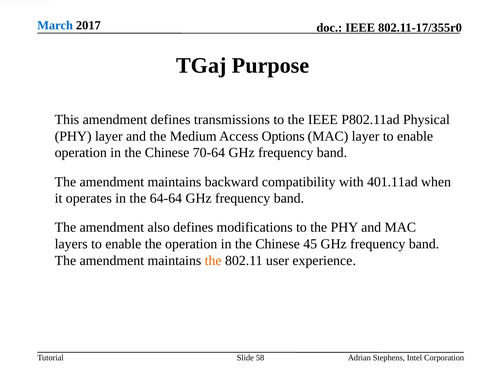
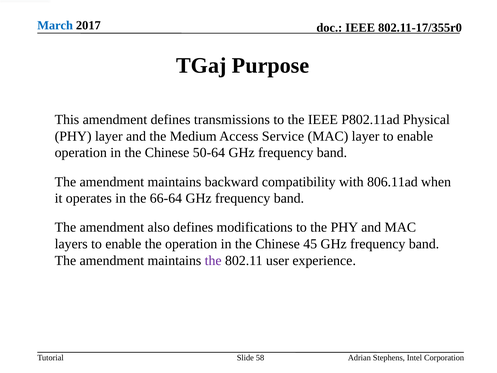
Options: Options -> Service (283, 136)
70-64: 70-64 -> 50-64 (209, 153)
401.11ad: 401.11ad -> 806.11ad (392, 182)
64-64: 64-64 -> 66-64 (166, 198)
the colour: orange -> purple (213, 260)
